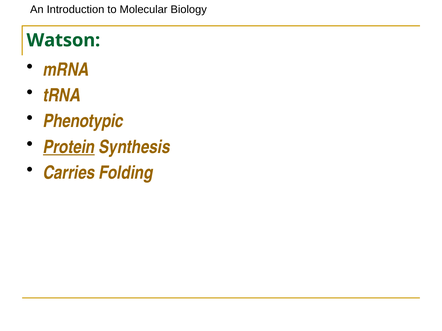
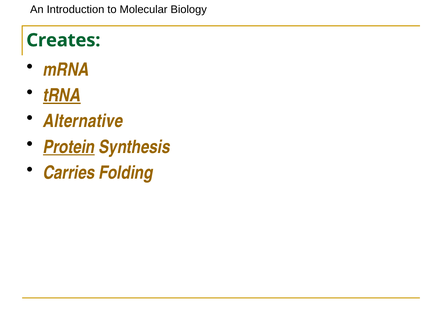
Watson: Watson -> Creates (63, 40)
tRNA underline: none -> present (62, 96)
Phenotypic: Phenotypic -> Alternative (83, 121)
